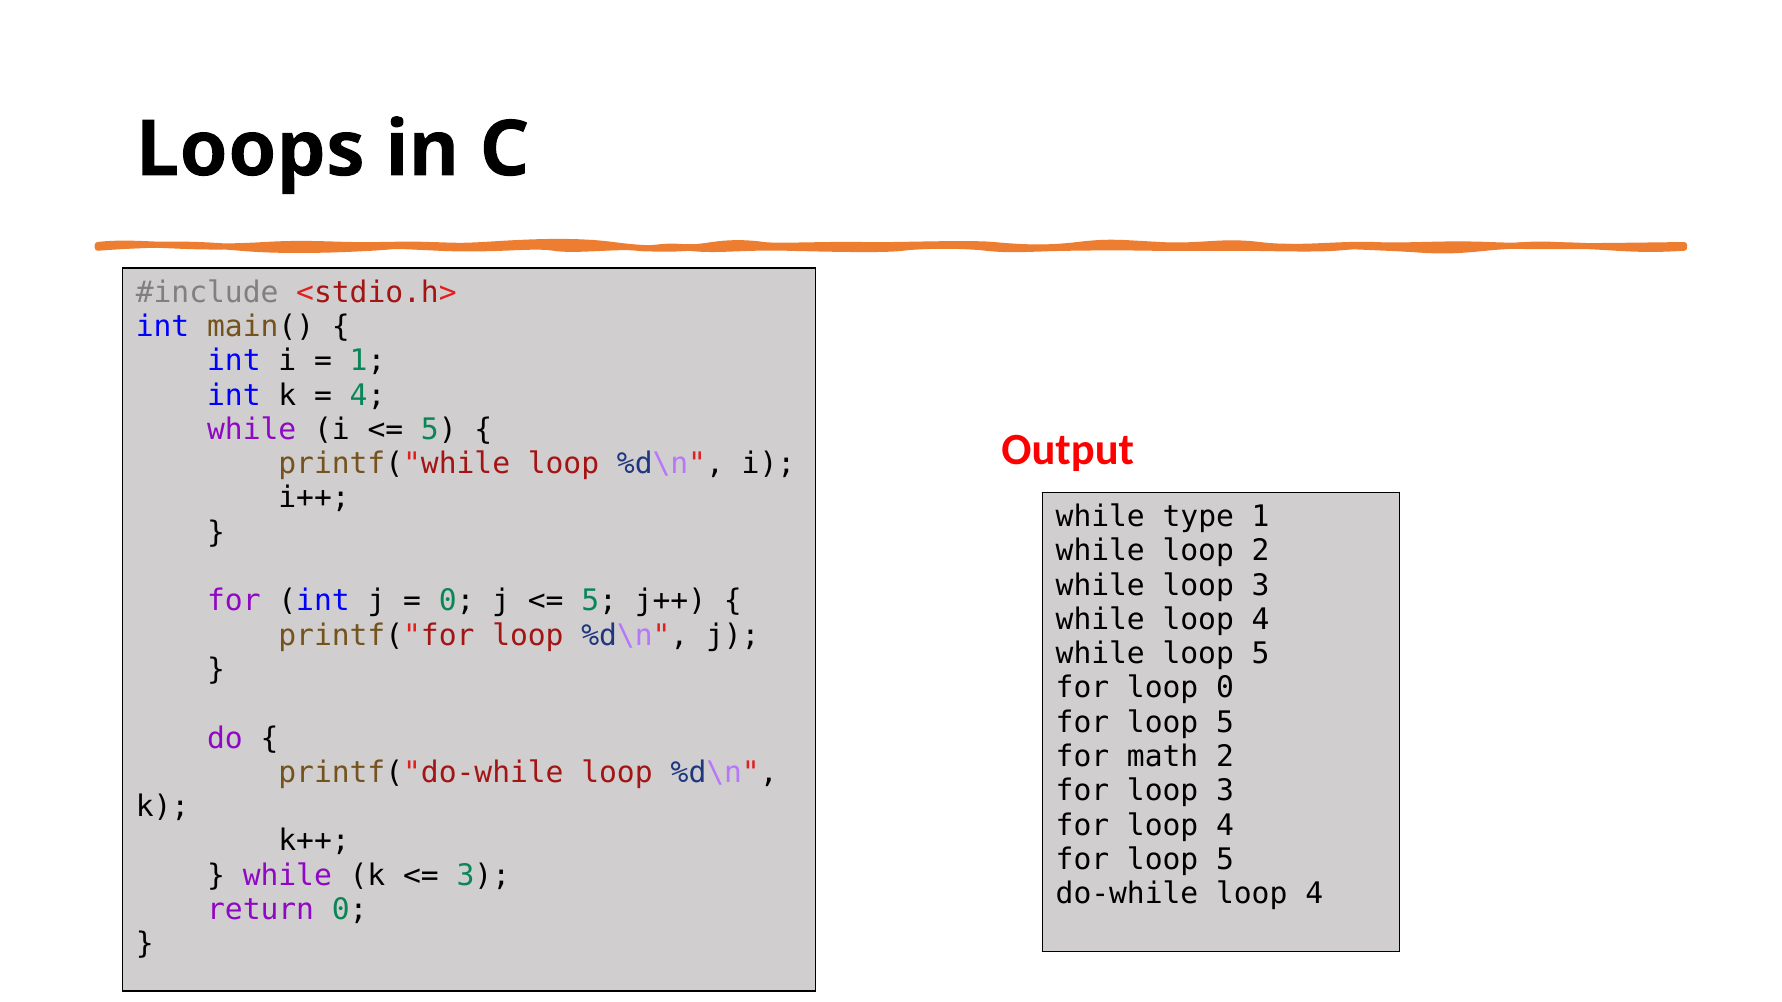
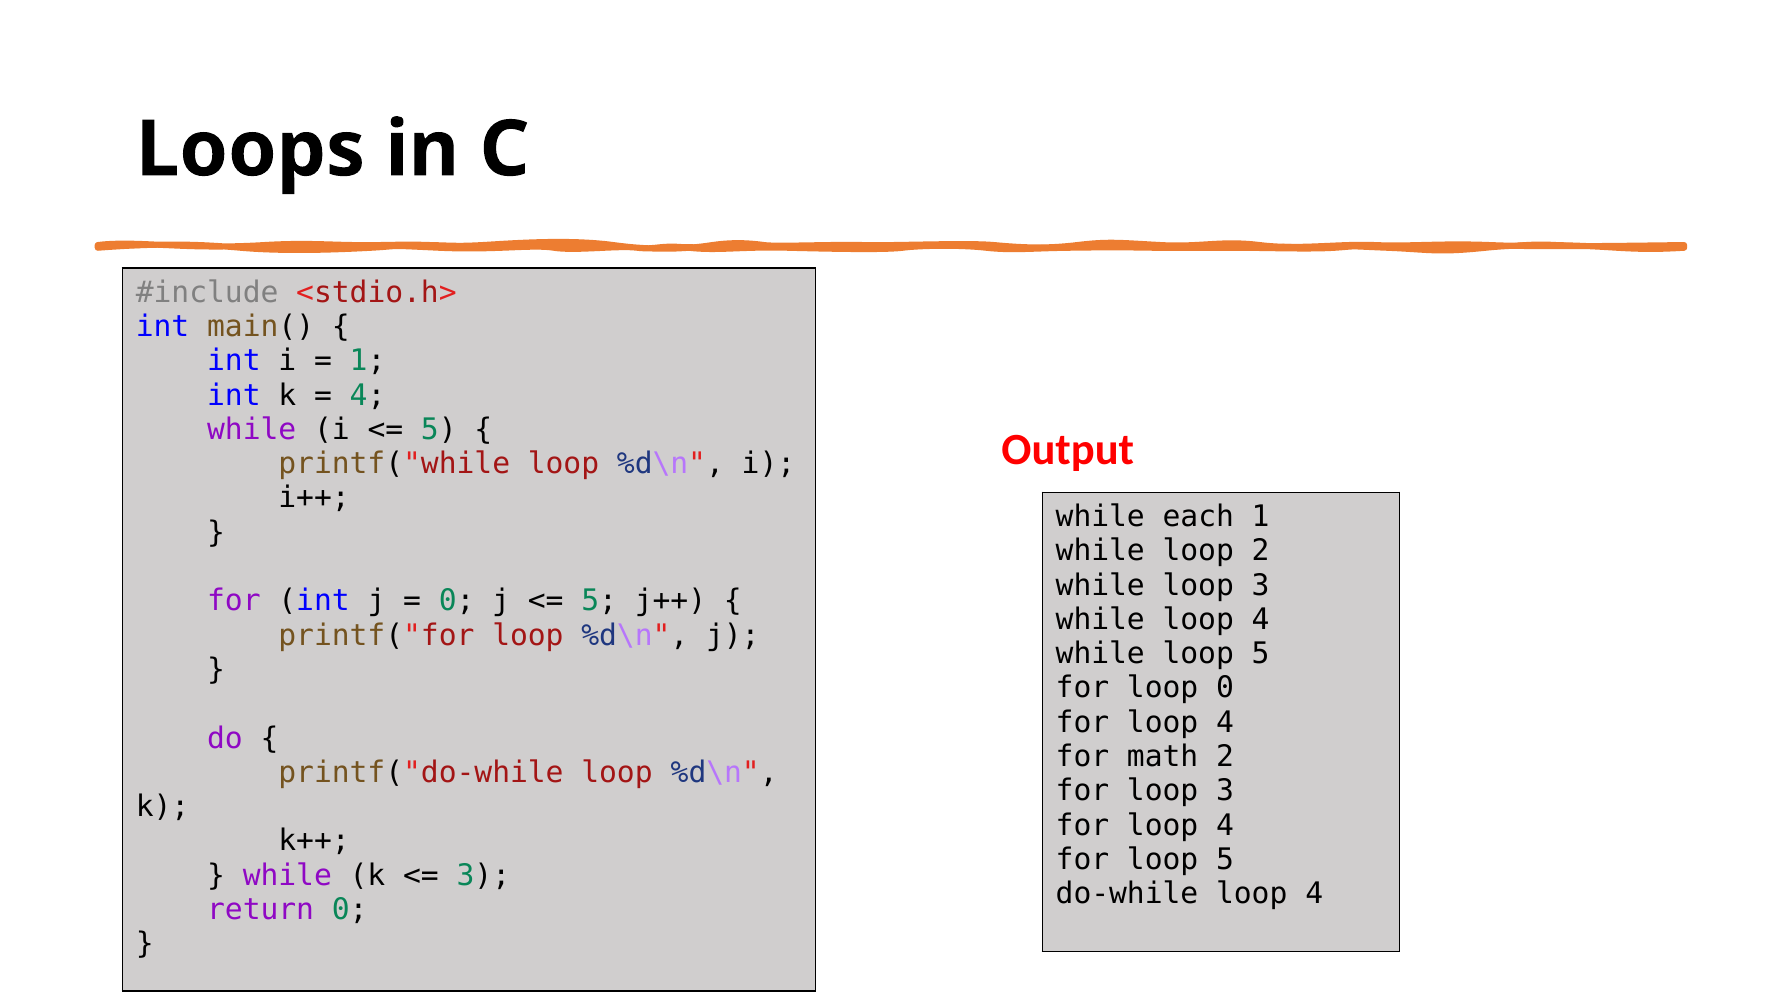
type: type -> each (1198, 517)
5: 5 -> 4 (1225, 723)
